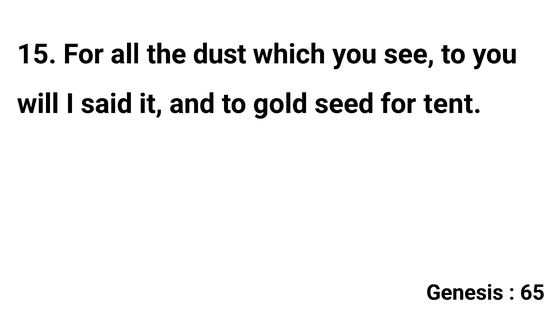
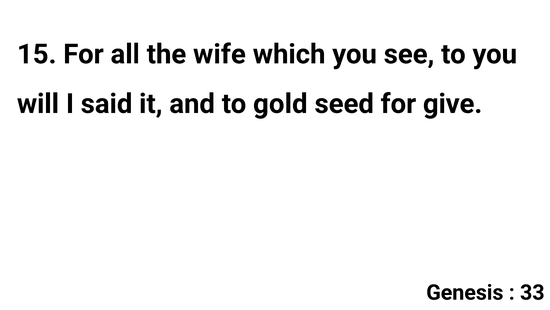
dust: dust -> wife (219, 54)
tent: tent -> give (453, 104)
65: 65 -> 33 (532, 292)
